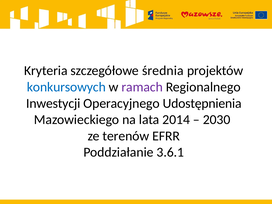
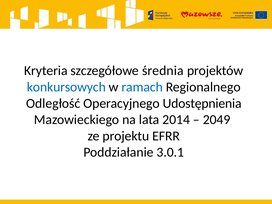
ramach colour: purple -> blue (142, 87)
Inwestycji: Inwestycji -> Odległość (53, 103)
2030: 2030 -> 2049 (217, 120)
terenów: terenów -> projektu (126, 136)
3.6.1: 3.6.1 -> 3.0.1 (170, 152)
